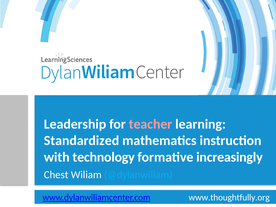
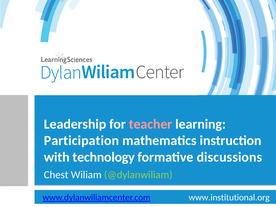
Standardized: Standardized -> Participation (82, 141)
increasingly: increasingly -> discussions (229, 157)
@dylanwiliam colour: light blue -> light green (138, 175)
www.thoughtfully.org: www.thoughtfully.org -> www.institutional.org (229, 197)
